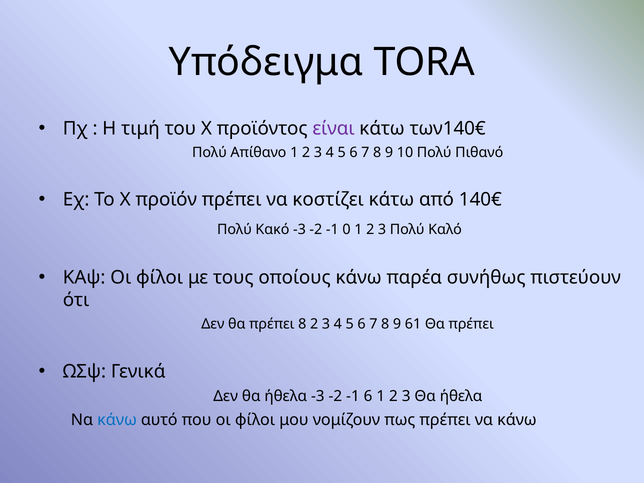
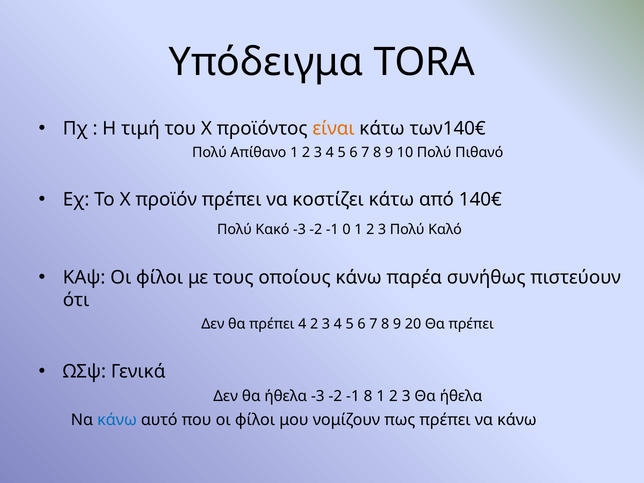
είναι colour: purple -> orange (334, 129)
πρέπει 8: 8 -> 4 (302, 324)
61: 61 -> 20 (413, 324)
-1 6: 6 -> 8 (368, 396)
